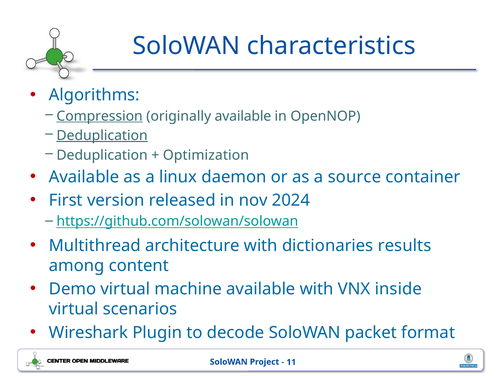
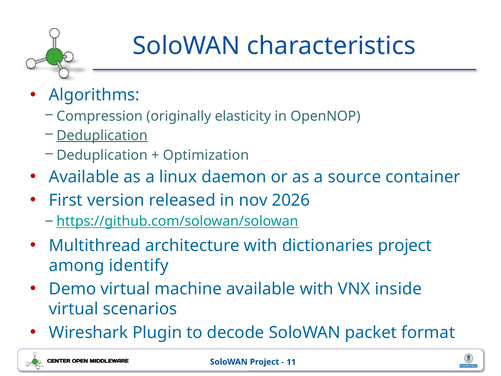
Compression underline: present -> none (100, 116)
originally available: available -> elasticity (243, 116)
2024: 2024 -> 2026 (291, 200)
dictionaries results: results -> project (405, 245)
content: content -> identify (139, 265)
